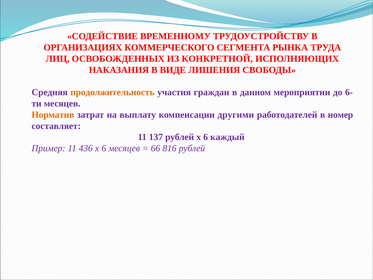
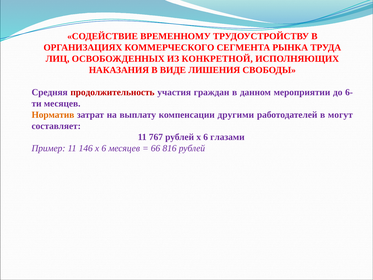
продолжительность colour: orange -> red (112, 92)
номер: номер -> могут (340, 115)
137: 137 -> 767 (156, 137)
каждый: каждый -> глазами (227, 137)
436: 436 -> 146 (86, 148)
